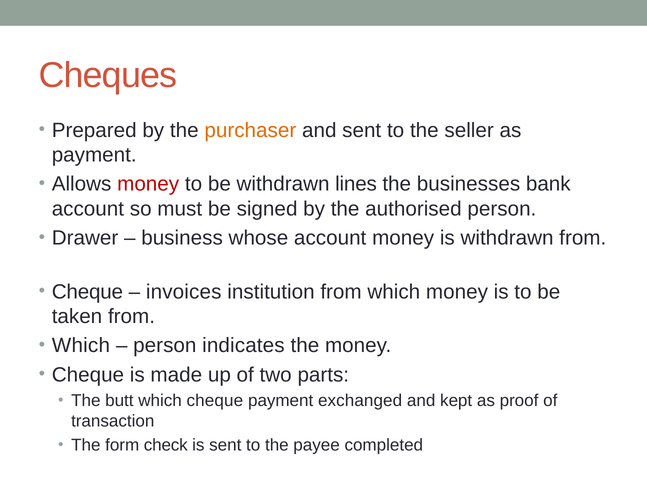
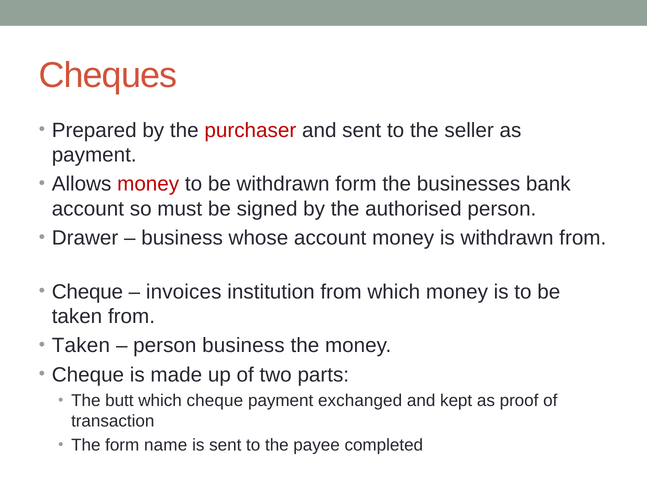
purchaser colour: orange -> red (250, 130)
withdrawn lines: lines -> form (356, 184)
Which: Which -> Taken (81, 346)
person indicates: indicates -> business (243, 346)
check: check -> name (166, 445)
